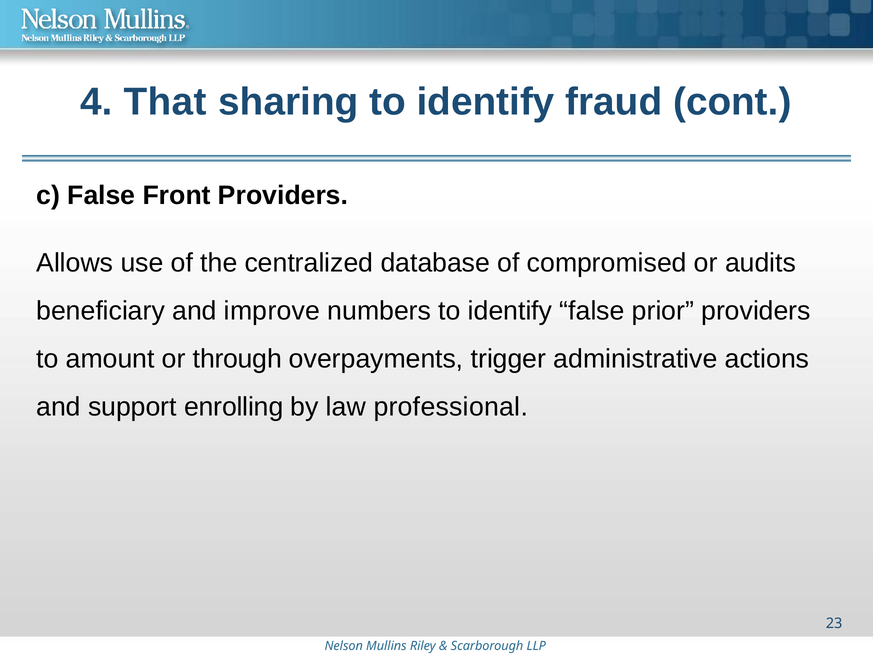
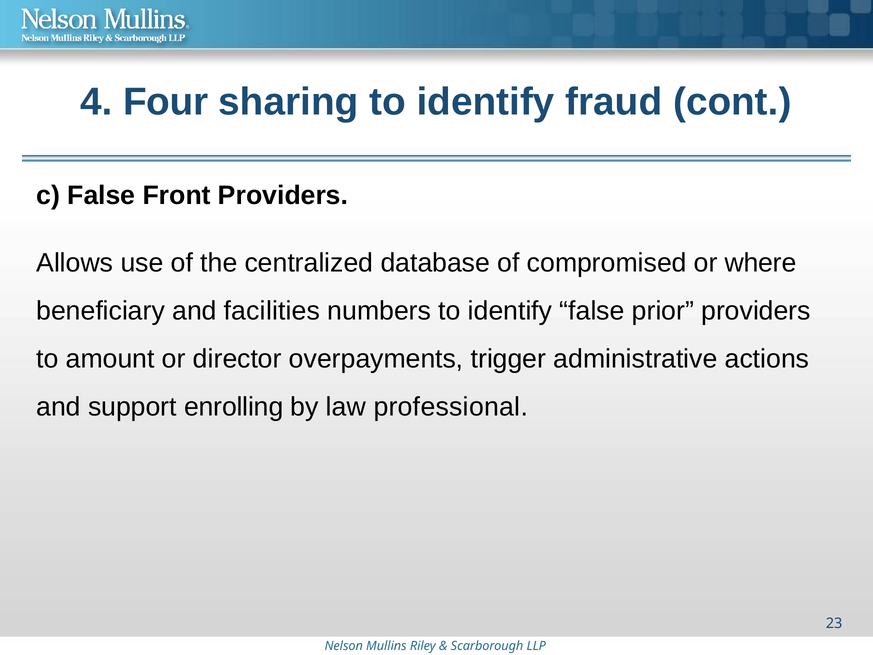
That: That -> Four (166, 102)
audits: audits -> where (761, 263)
improve: improve -> facilities (272, 311)
through: through -> director (237, 359)
